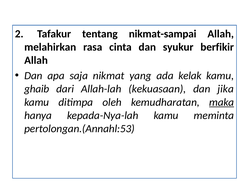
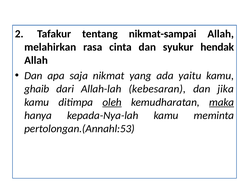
berfikir: berfikir -> hendak (217, 47)
kelak: kelak -> yaitu (190, 76)
kekuasaan: kekuasaan -> kebesaran (157, 89)
oleh underline: none -> present (112, 103)
